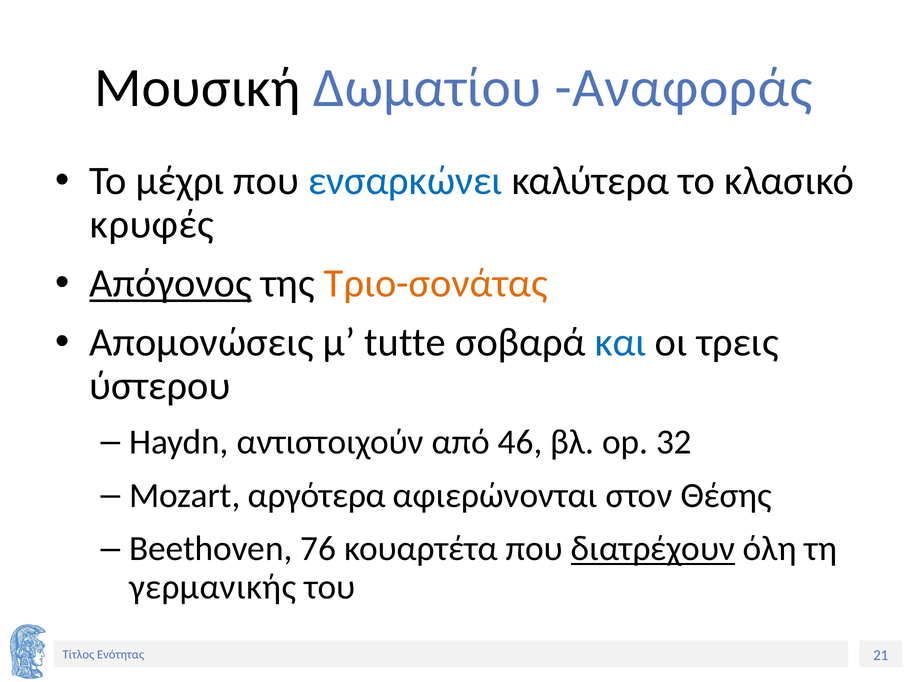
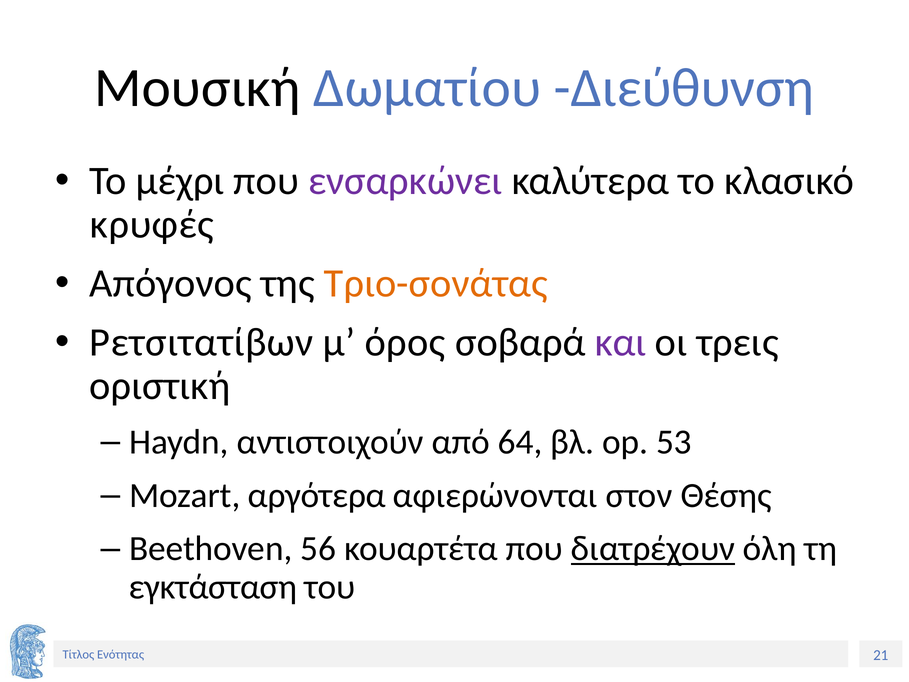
Αναφοράς: Αναφοράς -> Διεύθυνση (684, 88)
ενσαρκώνει colour: blue -> purple (405, 181)
Απόγονος underline: present -> none (170, 283)
Απομονώσεις: Απομονώσεις -> Ρετσιτατίβων (201, 342)
tutte: tutte -> όρος (405, 342)
και colour: blue -> purple (621, 342)
ύστερου: ύστερου -> οριστική (160, 386)
46: 46 -> 64 (520, 442)
32: 32 -> 53 (674, 442)
76: 76 -> 56 (318, 549)
γερμανικής: γερμανικής -> εγκτάσταση (213, 587)
